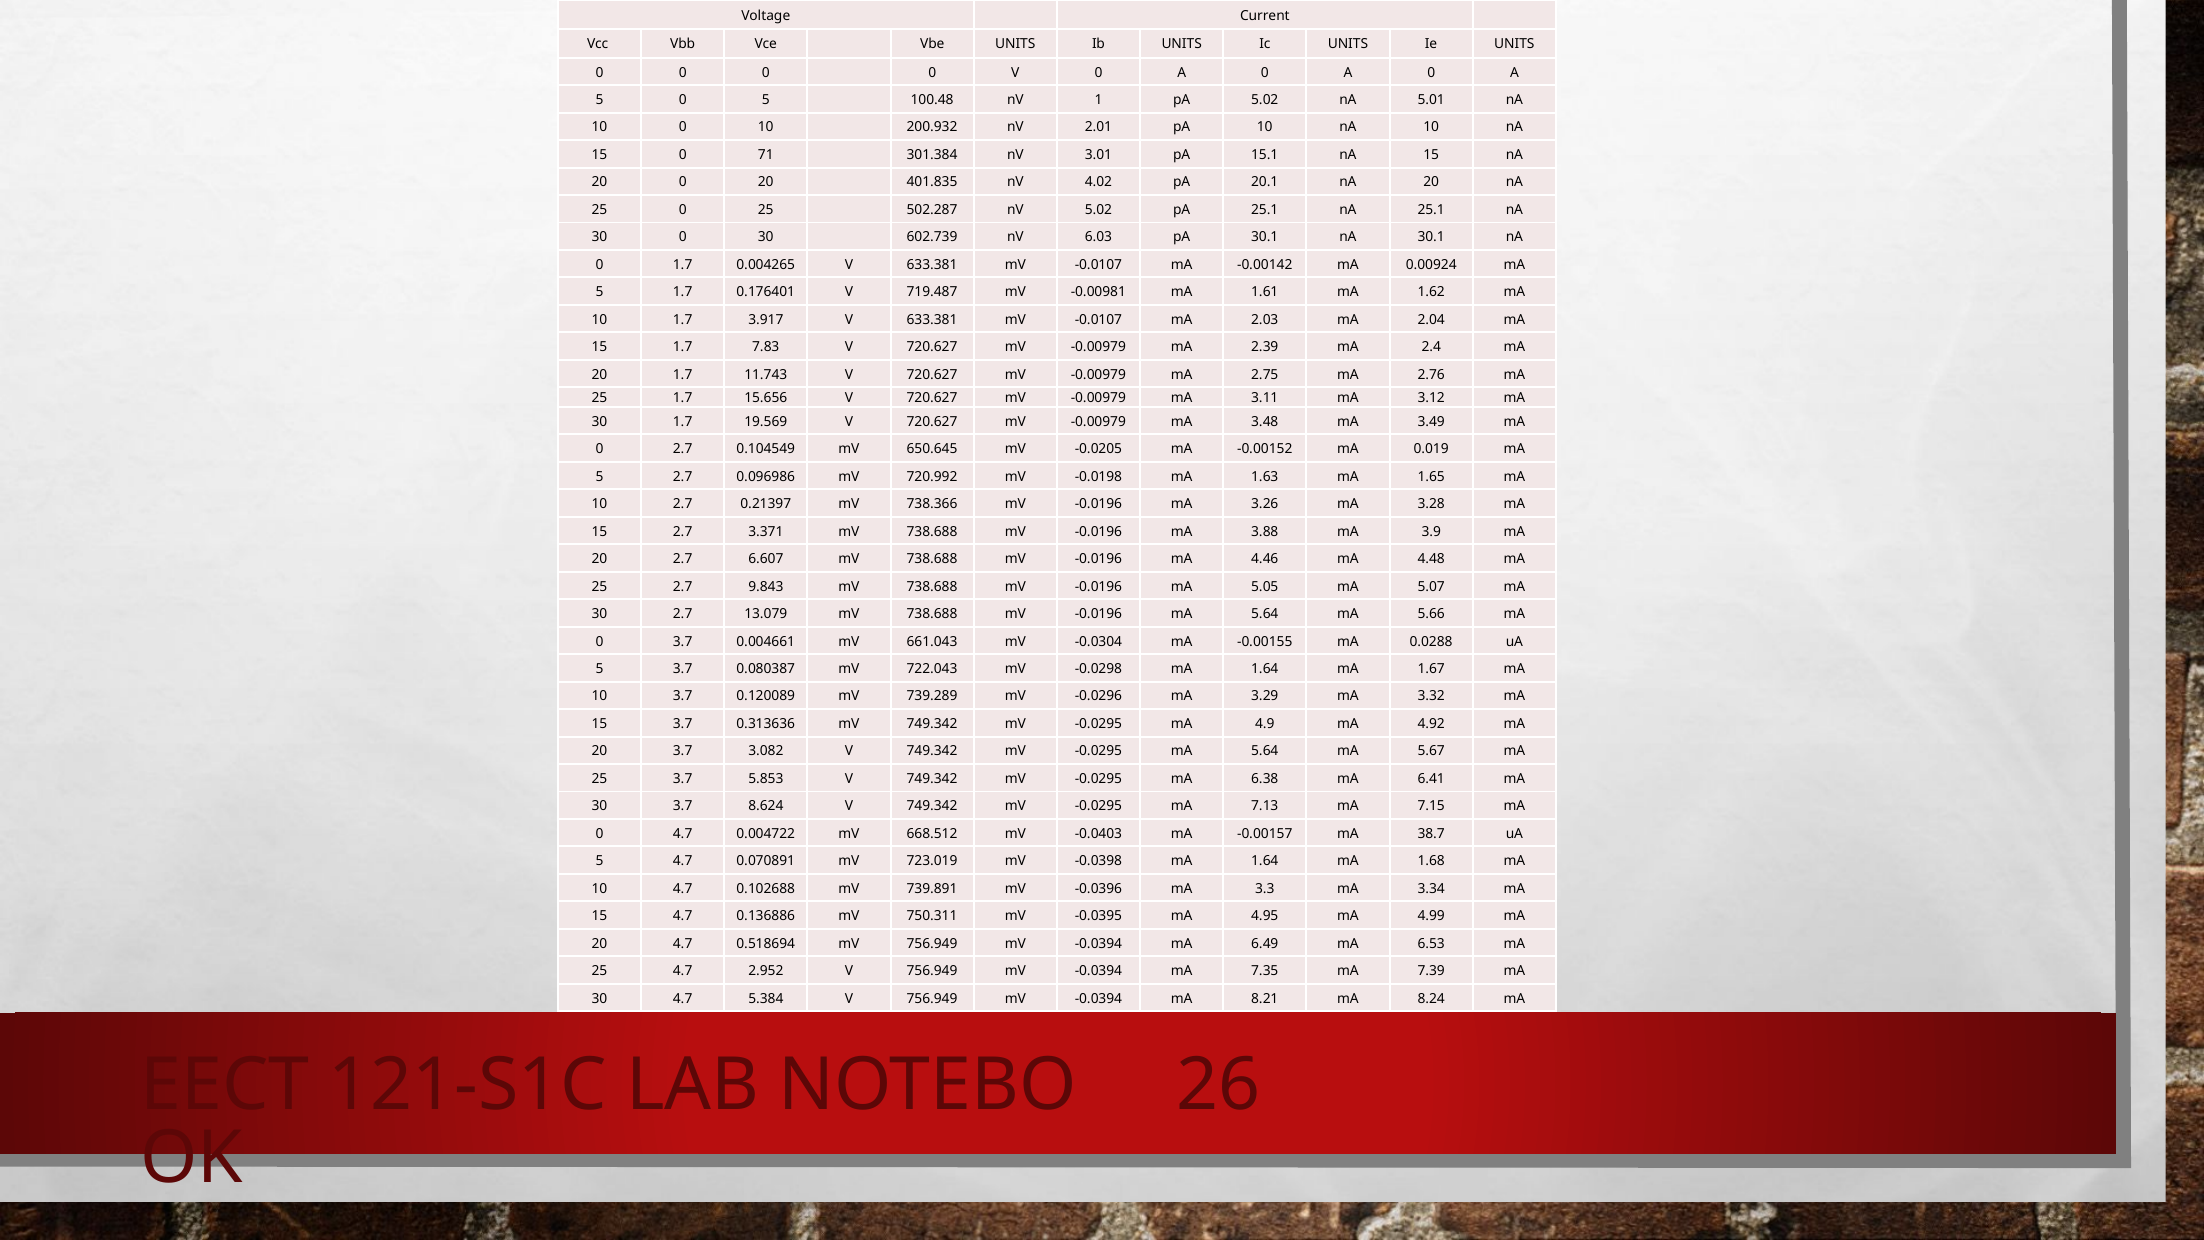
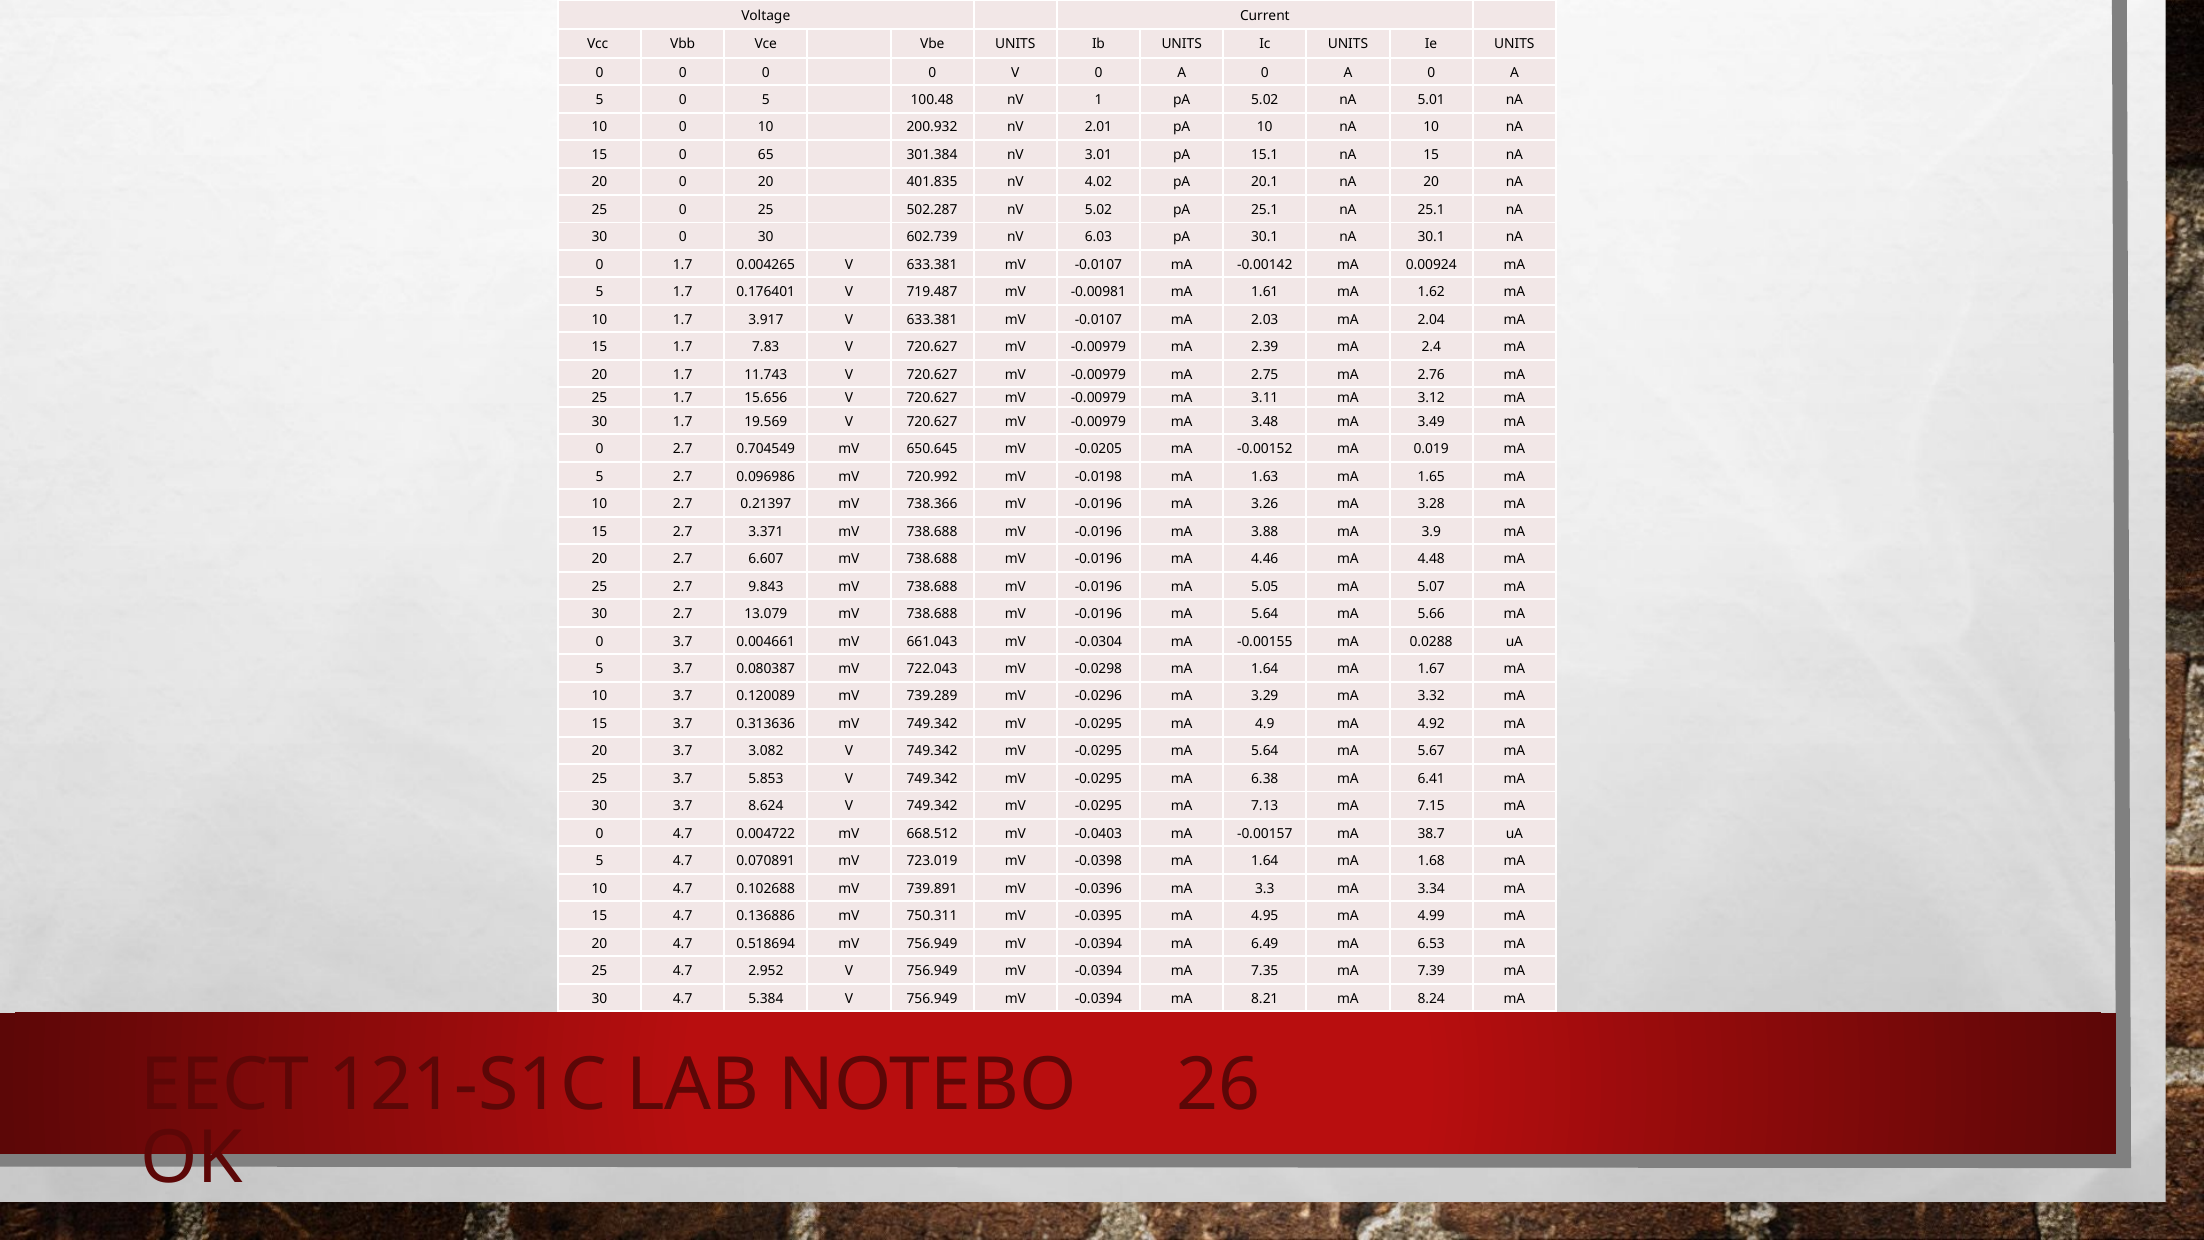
71: 71 -> 65 (766, 155)
0.104549: 0.104549 -> 0.704549 (766, 449)
